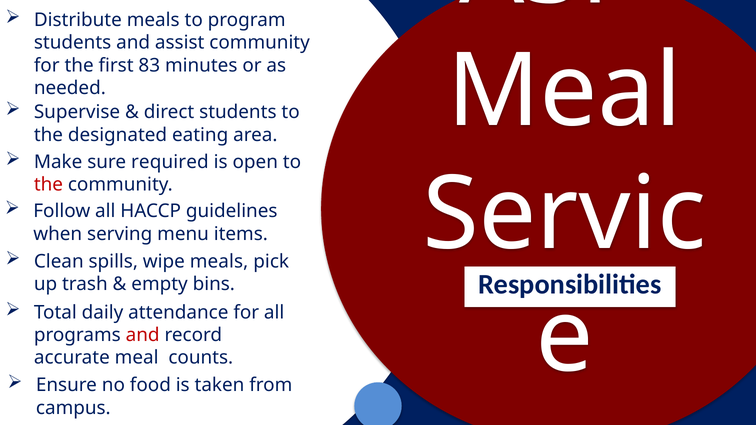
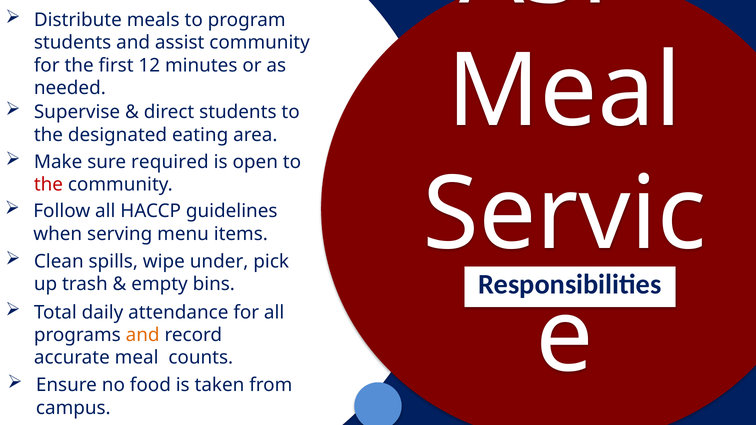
83: 83 -> 12 (149, 65)
wipe meals: meals -> under (219, 262)
and colour: red -> orange (143, 335)
